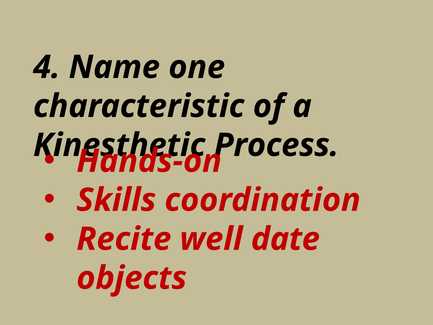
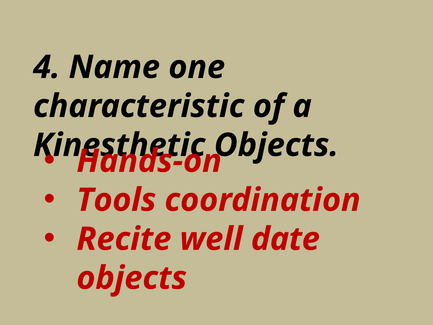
Process: Process -> Objects (276, 145)
Skills: Skills -> Tools (116, 200)
